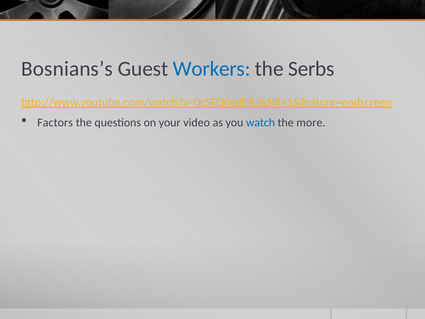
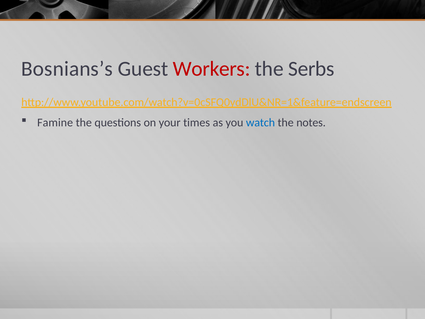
Workers colour: blue -> red (212, 69)
Factors: Factors -> Famine (55, 122)
video: video -> times (197, 122)
more: more -> notes (311, 122)
